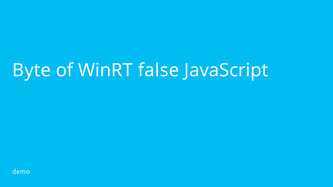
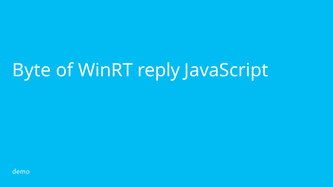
false: false -> reply (159, 70)
